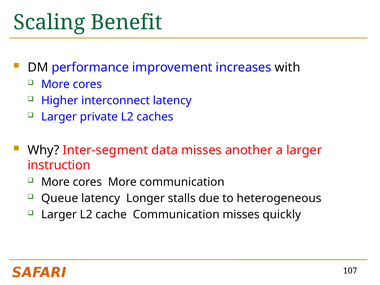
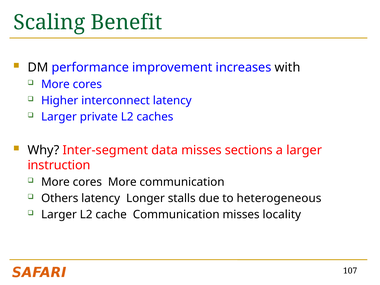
another: another -> sections (249, 150)
Queue: Queue -> Others (60, 198)
quickly: quickly -> locality (282, 215)
